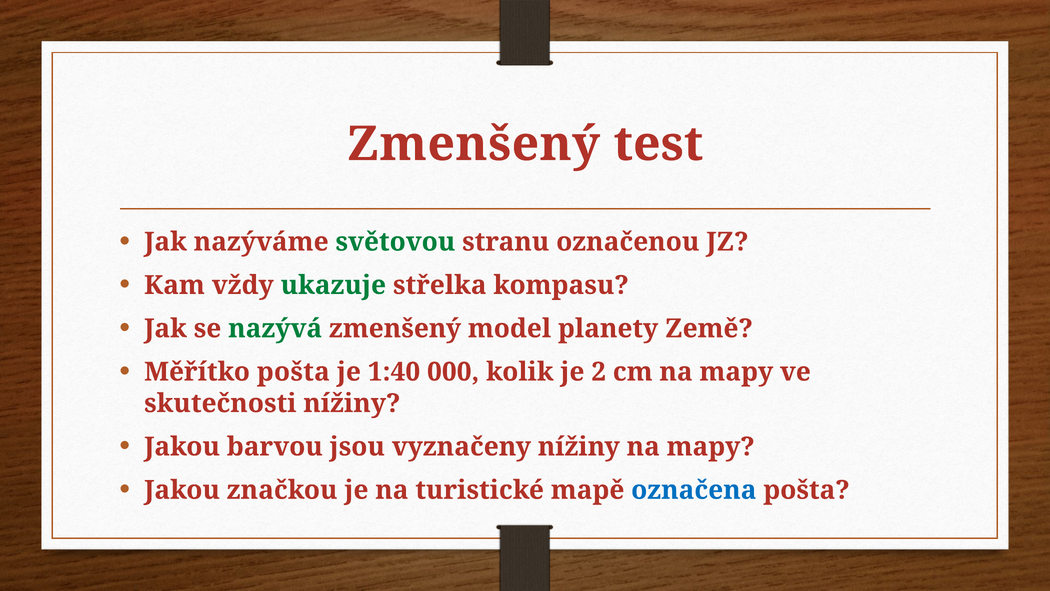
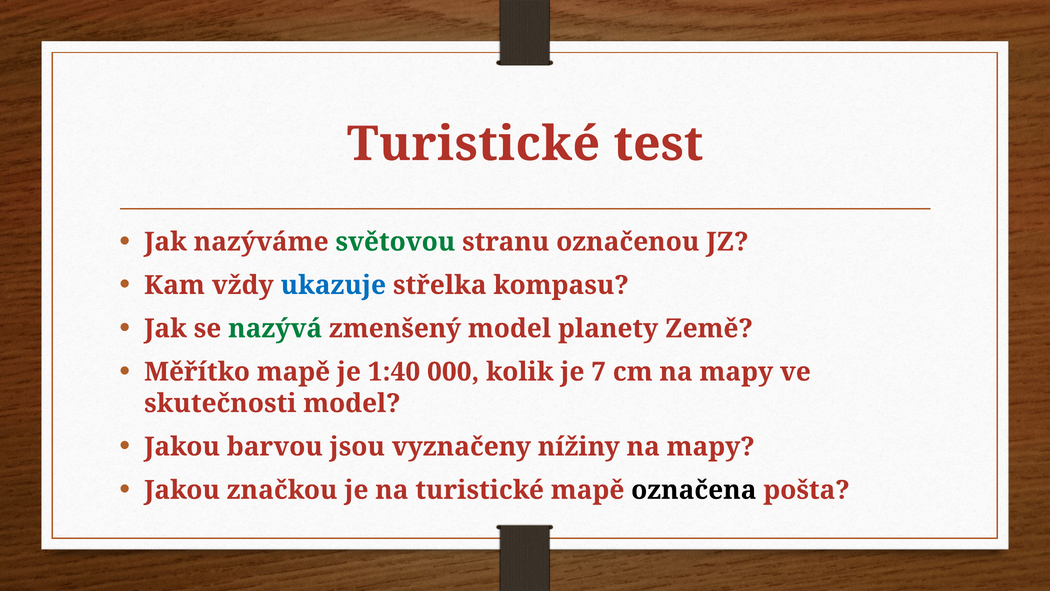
Zmenšený: Zmenšený -> Turistické (474, 144)
ukazuje colour: green -> blue (333, 285)
Měřítko pošta: pošta -> mapě (293, 372)
2: 2 -> 7 (599, 372)
skutečnosti nížiny: nížiny -> model (352, 403)
označena colour: blue -> black (694, 490)
